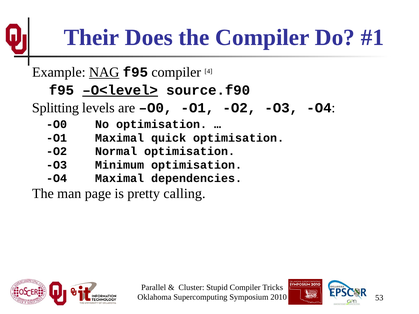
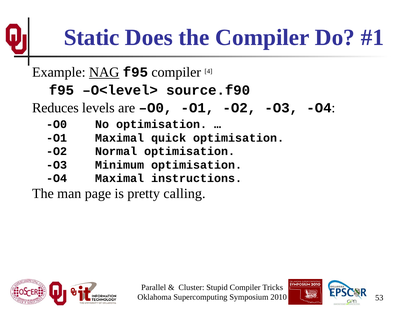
Their: Their -> Static (92, 38)
O<level> underline: present -> none (120, 90)
Splitting: Splitting -> Reduces (55, 108)
dependencies: dependencies -> instructions (197, 179)
